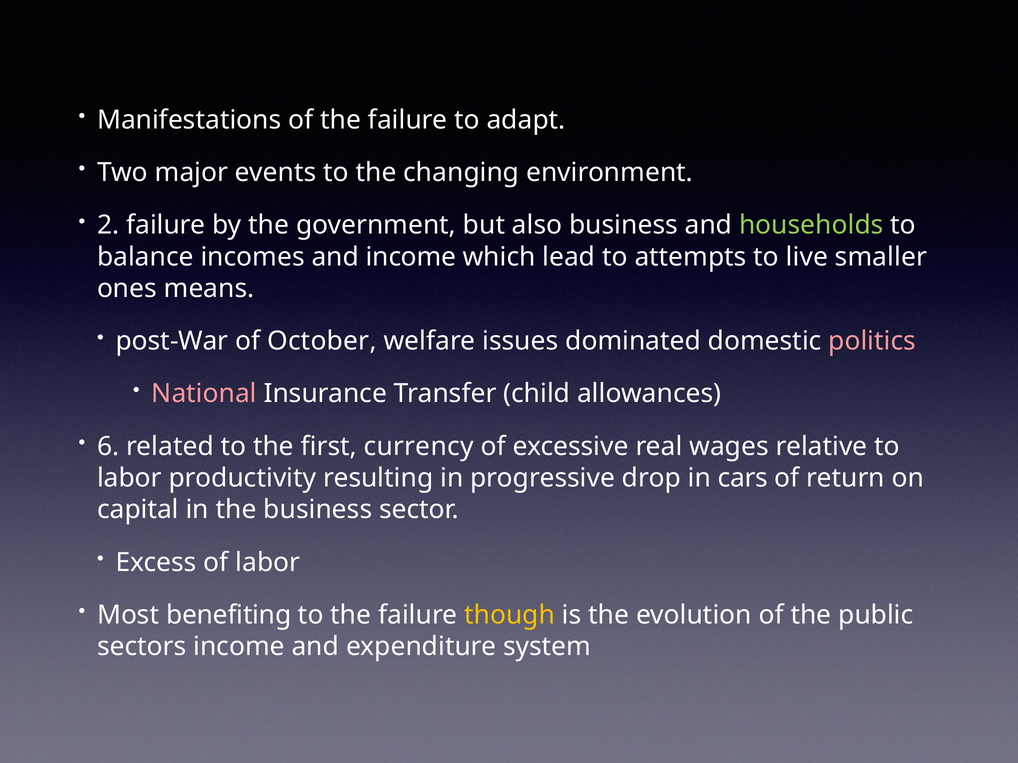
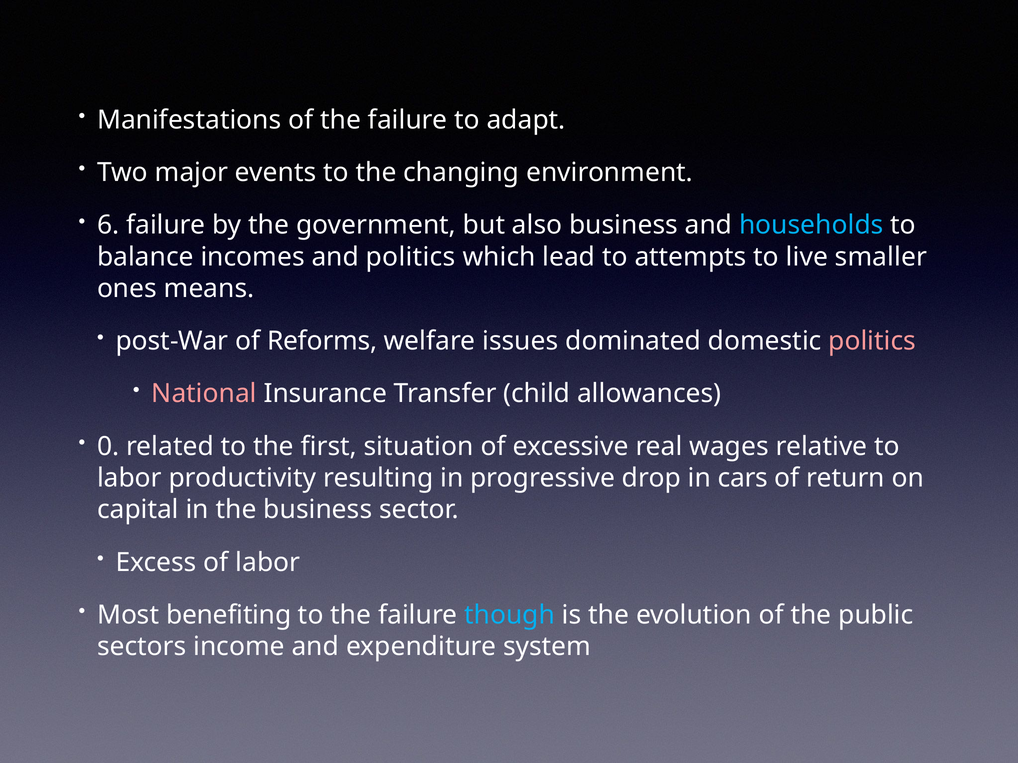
2: 2 -> 6 (108, 225)
households colour: light green -> light blue (811, 225)
and income: income -> politics (411, 257)
October: October -> Reforms (322, 341)
6: 6 -> 0 (108, 447)
currency: currency -> situation (419, 447)
though colour: yellow -> light blue (510, 615)
